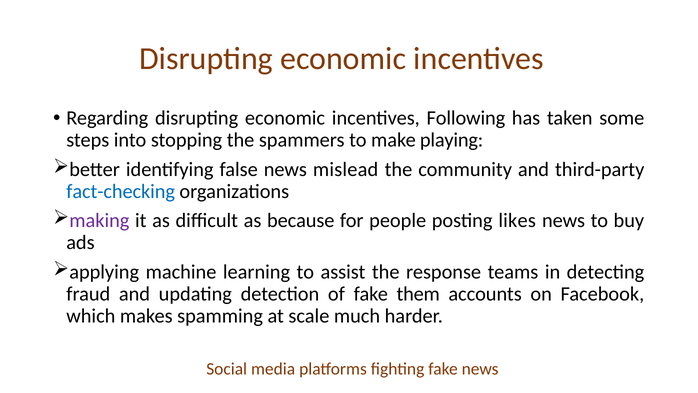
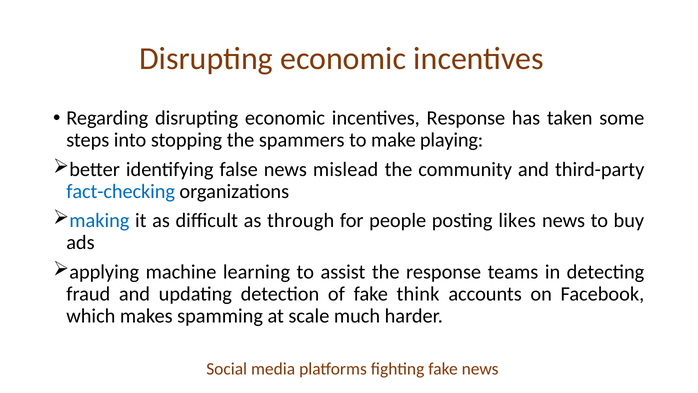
incentives Following: Following -> Response (466, 118)
making colour: purple -> blue (99, 221)
because: because -> through (301, 221)
them: them -> think (418, 294)
